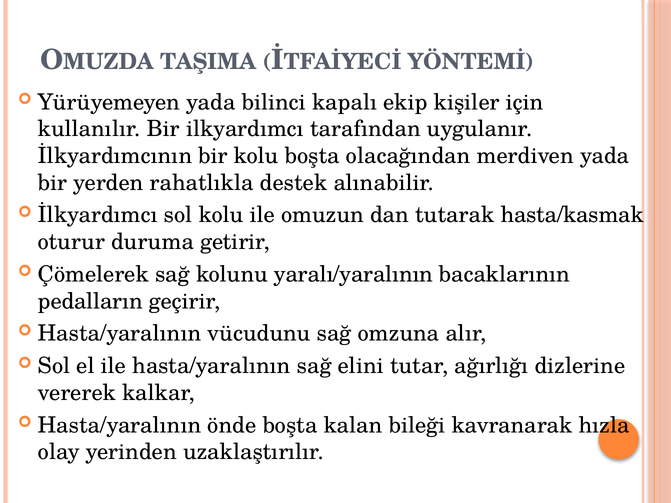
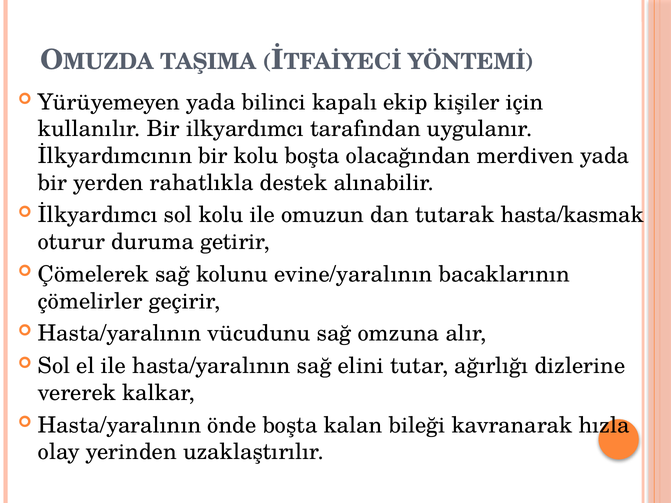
yaralı/yaralının: yaralı/yaralının -> evine/yaralının (353, 274)
pedalların: pedalların -> çömelirler (90, 301)
